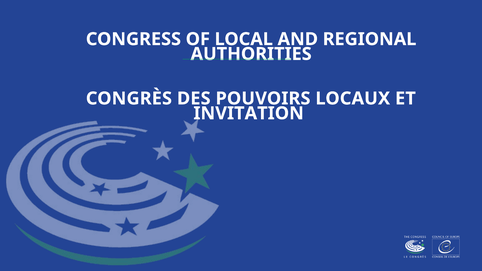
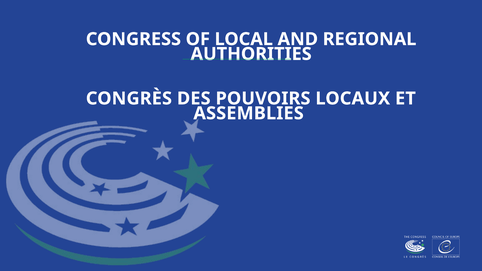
INVITATION: INVITATION -> ASSEMBLIES (249, 113)
